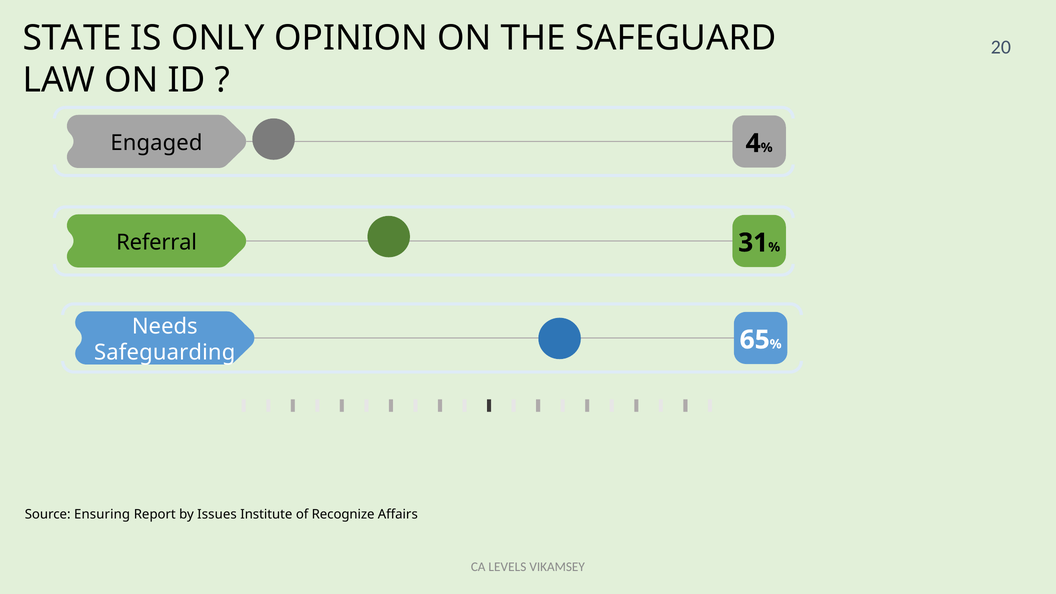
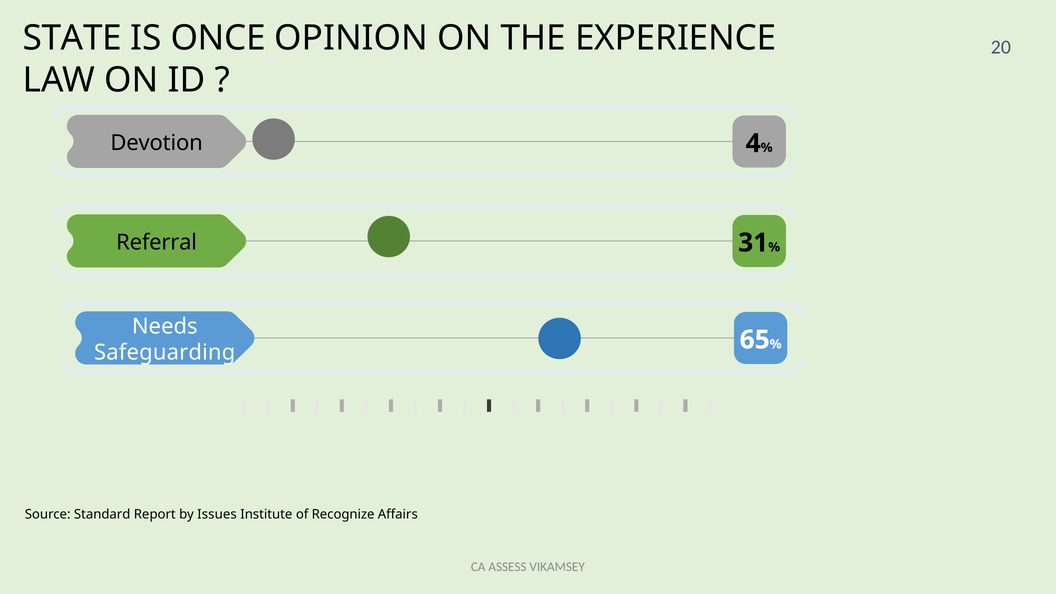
ONLY: ONLY -> ONCE (218, 38)
SAFEGUARD: SAFEGUARD -> EXPERIENCE (676, 38)
Engaged: Engaged -> Devotion (157, 143)
Ensuring: Ensuring -> Standard (102, 514)
LEVELS: LEVELS -> ASSESS (507, 567)
